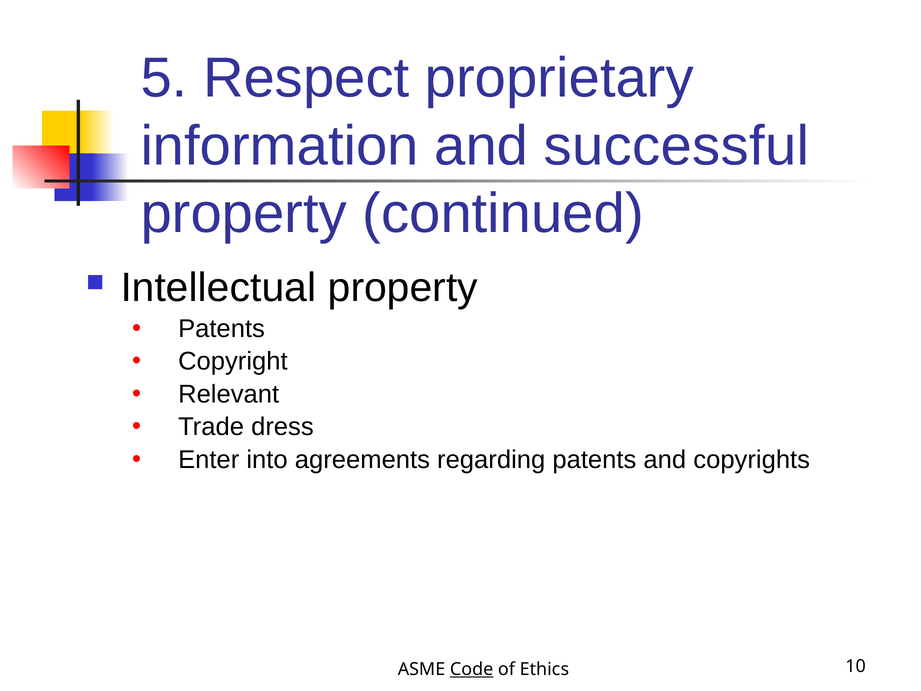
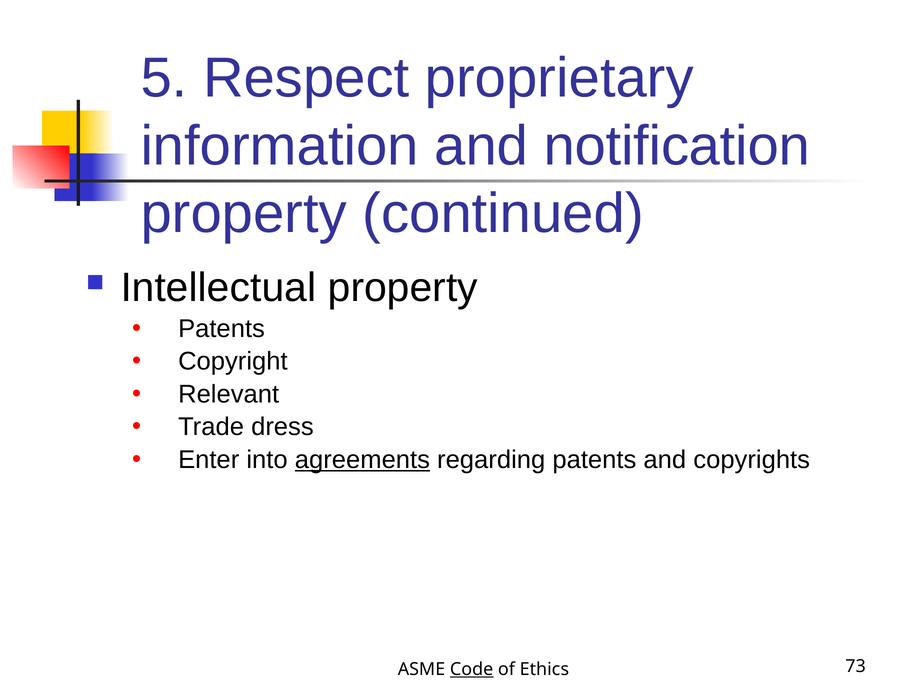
successful: successful -> notification (677, 146)
agreements underline: none -> present (362, 460)
10: 10 -> 73 (856, 666)
